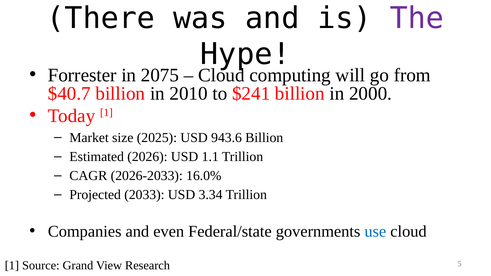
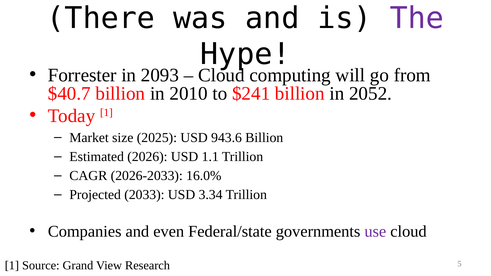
2075: 2075 -> 2093 (160, 75)
2000: 2000 -> 2052 (371, 94)
use colour: blue -> purple (375, 232)
